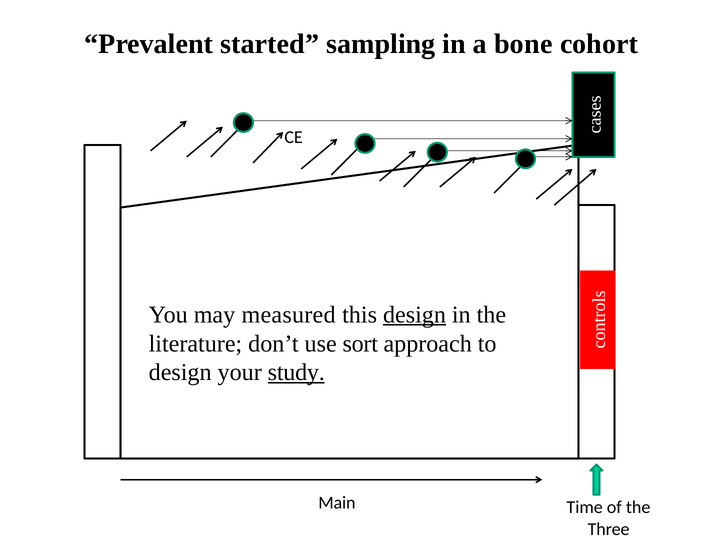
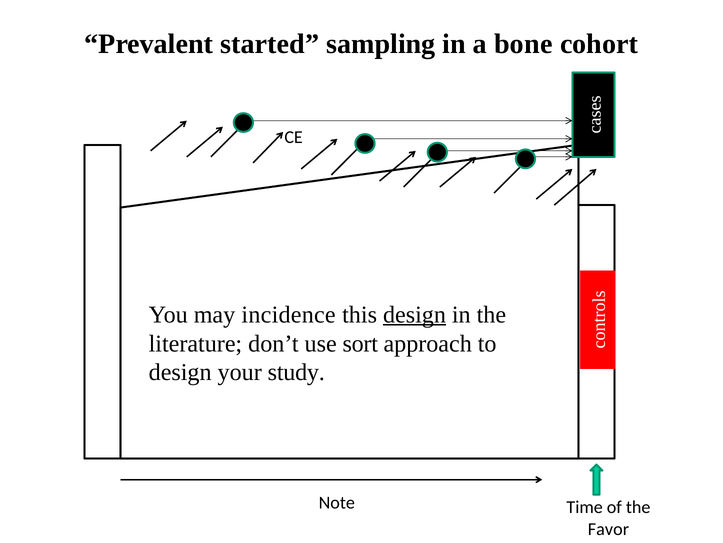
measured: measured -> incidence (289, 314)
study underline: present -> none (296, 372)
Main: Main -> Note (337, 502)
Three: Three -> Favor (608, 528)
